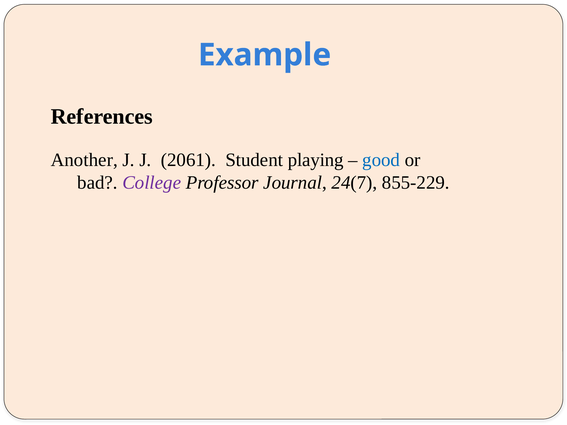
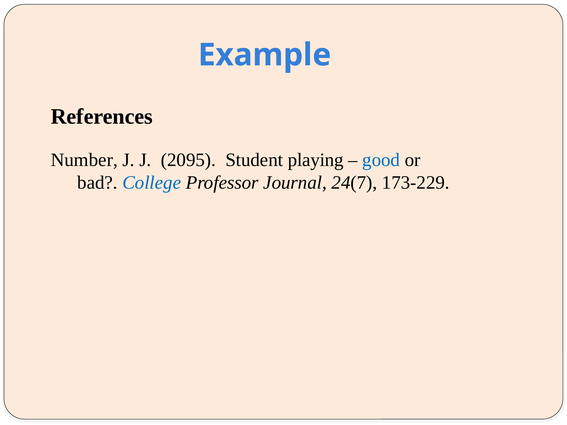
Another: Another -> Number (84, 160)
2061: 2061 -> 2095 (188, 160)
College colour: purple -> blue (152, 183)
855-229: 855-229 -> 173-229 (416, 183)
